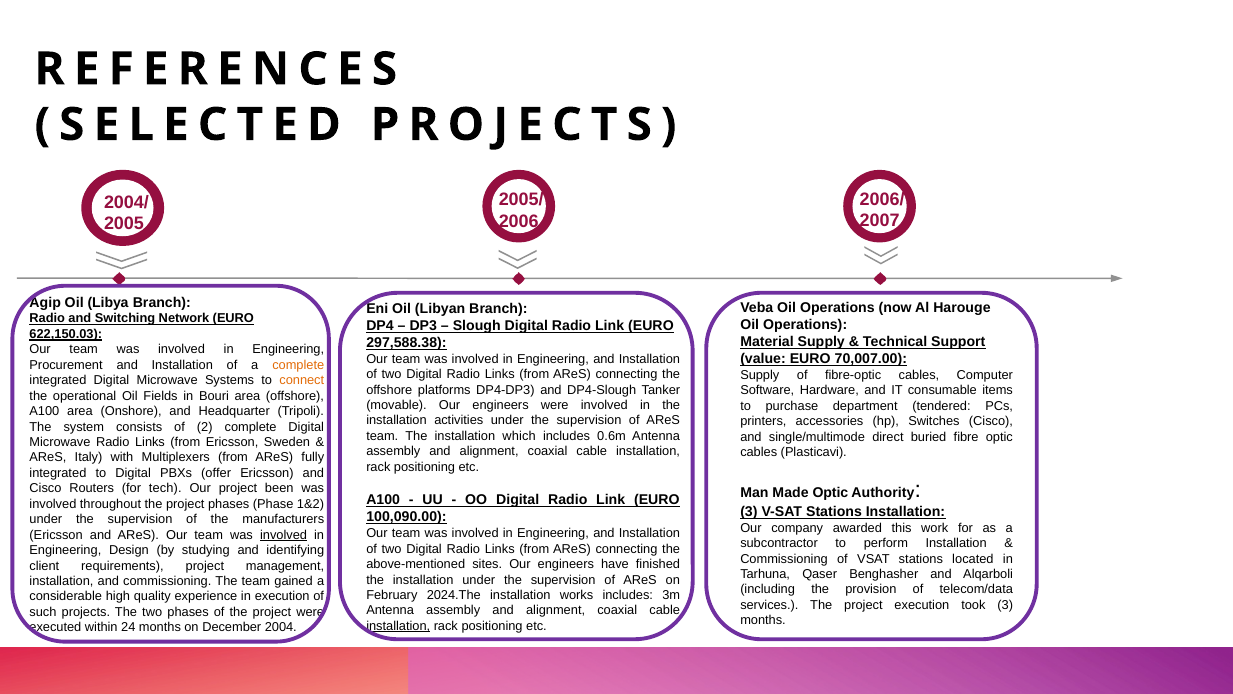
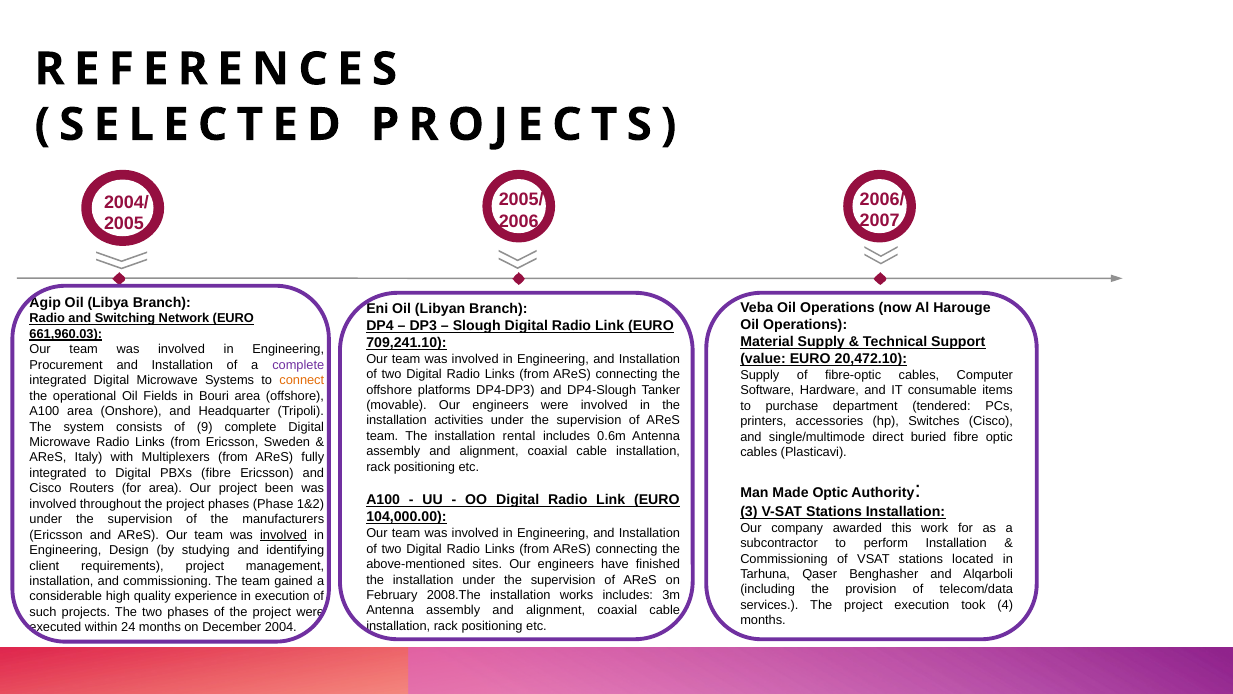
622,150.03: 622,150.03 -> 661,960.03 (66, 334)
297,588.38: 297,588.38 -> 709,241.10 (406, 343)
70,007.00: 70,007.00 -> 20,472.10 (871, 359)
complete colour: orange -> purple (298, 365)
2: 2 -> 9 (205, 427)
which: which -> rental (519, 436)
PBXs offer: offer -> fibre (216, 473)
for tech: tech -> area (165, 488)
100,090.00: 100,090.00 -> 104,000.00 (406, 517)
2024.The: 2024.The -> 2008.The (454, 595)
took 3: 3 -> 4 (1005, 605)
installation underline: present -> none (398, 626)
